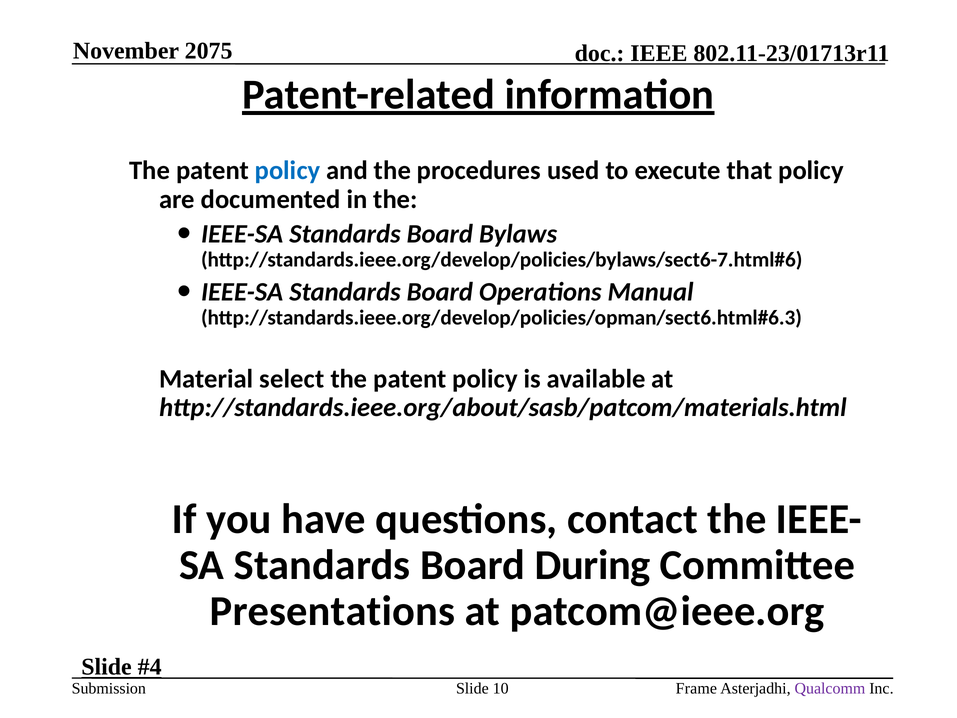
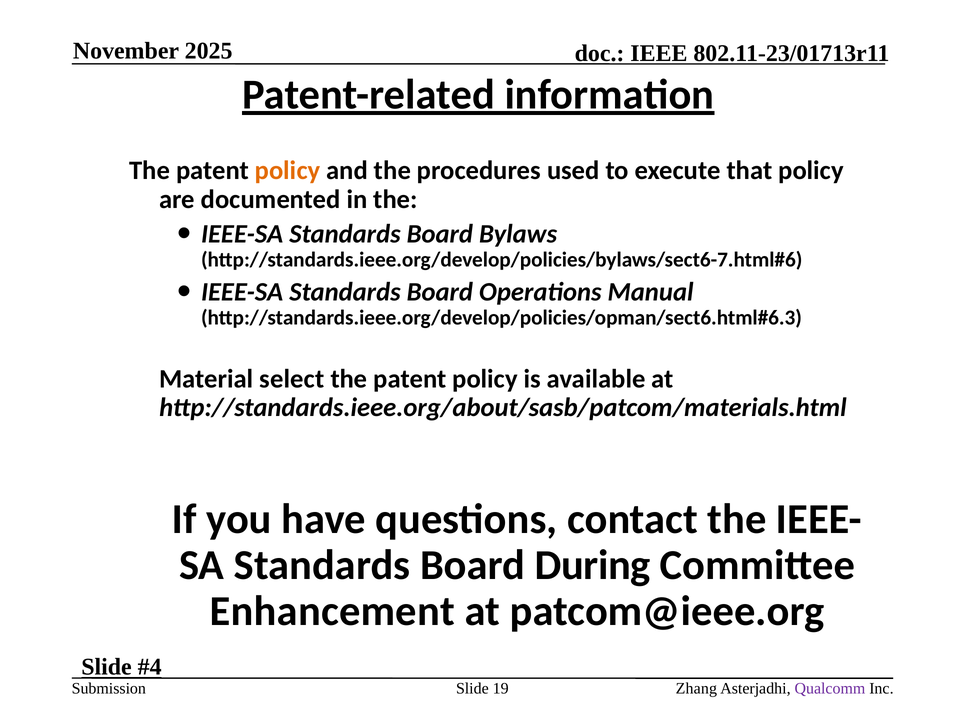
2075: 2075 -> 2025 (209, 51)
policy colour: blue -> orange (288, 171)
Presentations: Presentations -> Enhancement (332, 611)
10: 10 -> 19 (501, 688)
Frame: Frame -> Zhang (696, 688)
